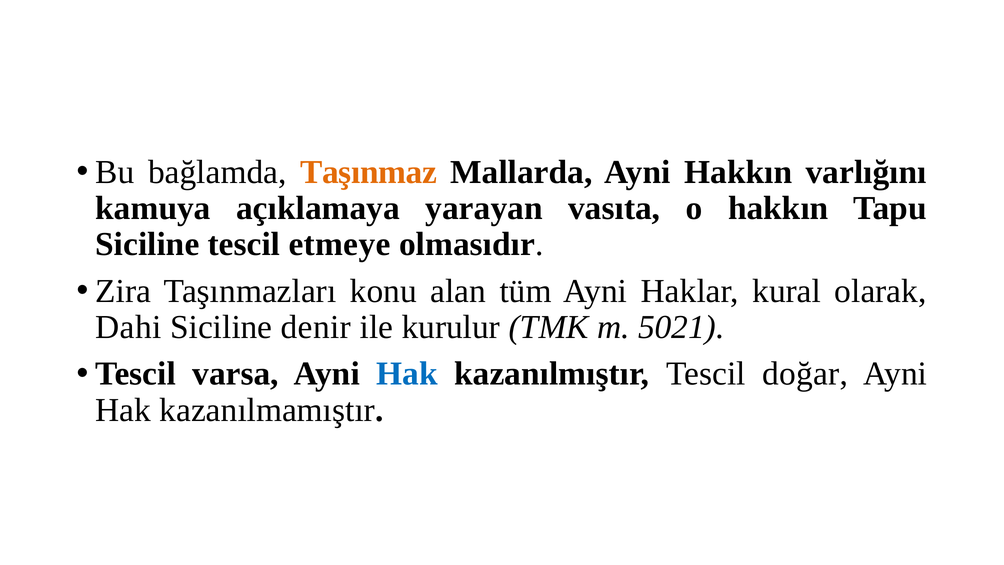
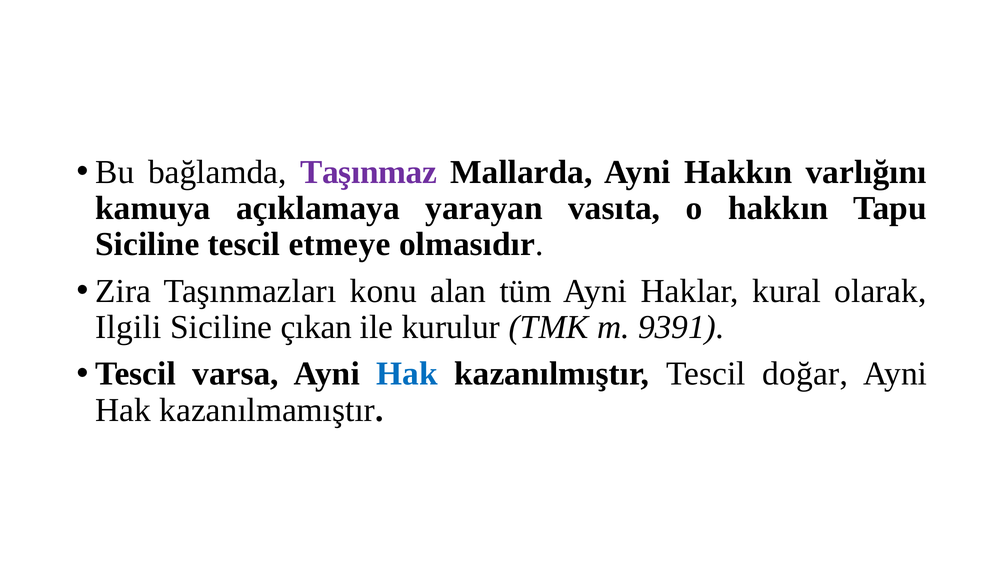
Taşınmaz colour: orange -> purple (369, 172)
Dahi: Dahi -> Ilgili (128, 327)
denir: denir -> çıkan (316, 327)
5021: 5021 -> 9391 (681, 327)
